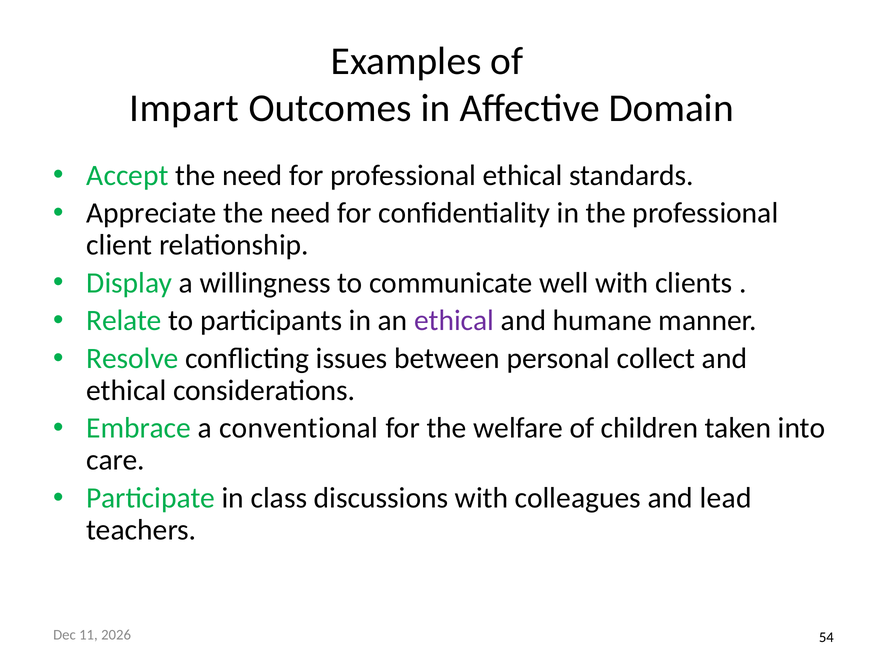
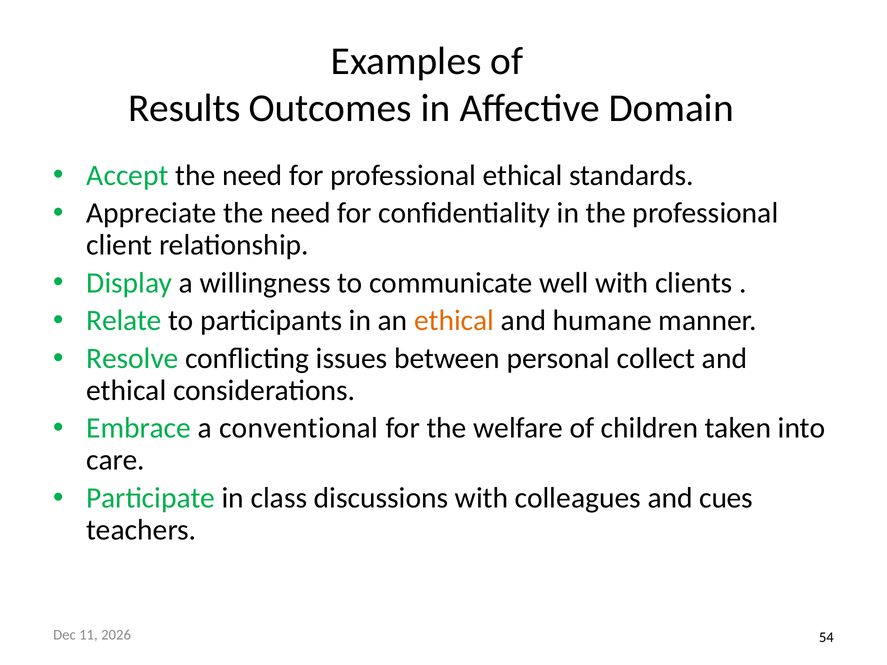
Impart: Impart -> Results (185, 108)
ethical colour: purple -> orange (454, 321)
lead: lead -> cues (726, 498)
